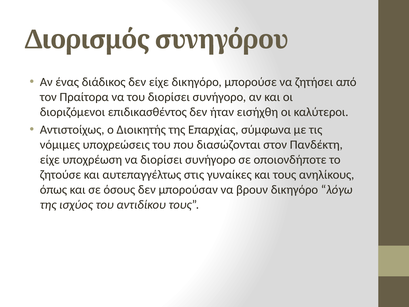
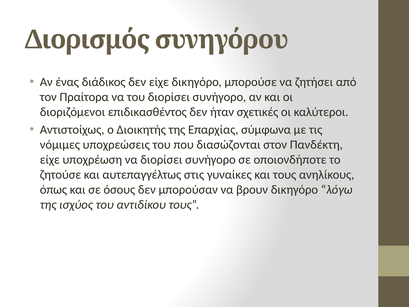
εισήχθη: εισήχθη -> σχετικές (258, 112)
